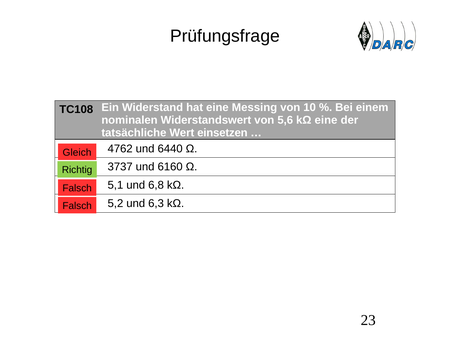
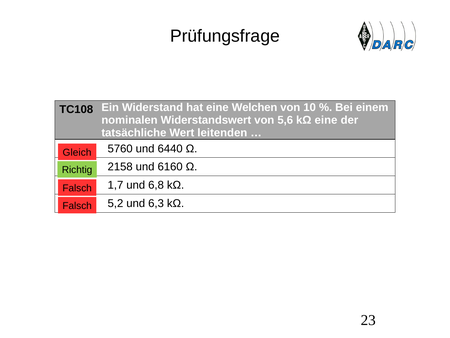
Messing: Messing -> Welchen (255, 107)
einsetzen: einsetzen -> leitenden (222, 133)
4762: 4762 -> 5760 (120, 148)
3737: 3737 -> 2158 (120, 167)
5,1: 5,1 -> 1,7 (115, 185)
